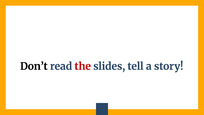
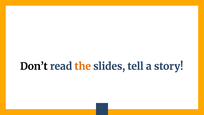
the colour: red -> orange (83, 66)
